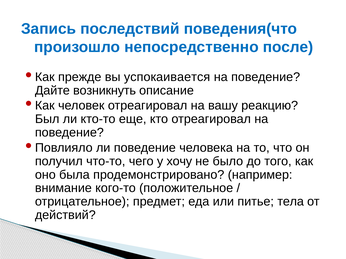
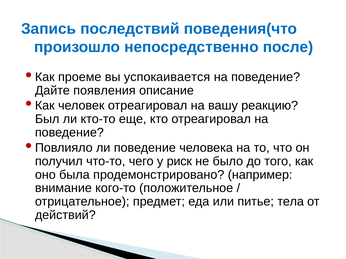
прежде: прежде -> проеме (80, 77)
возникнуть: возникнуть -> появления (104, 91)
хочу: хочу -> риск (179, 161)
